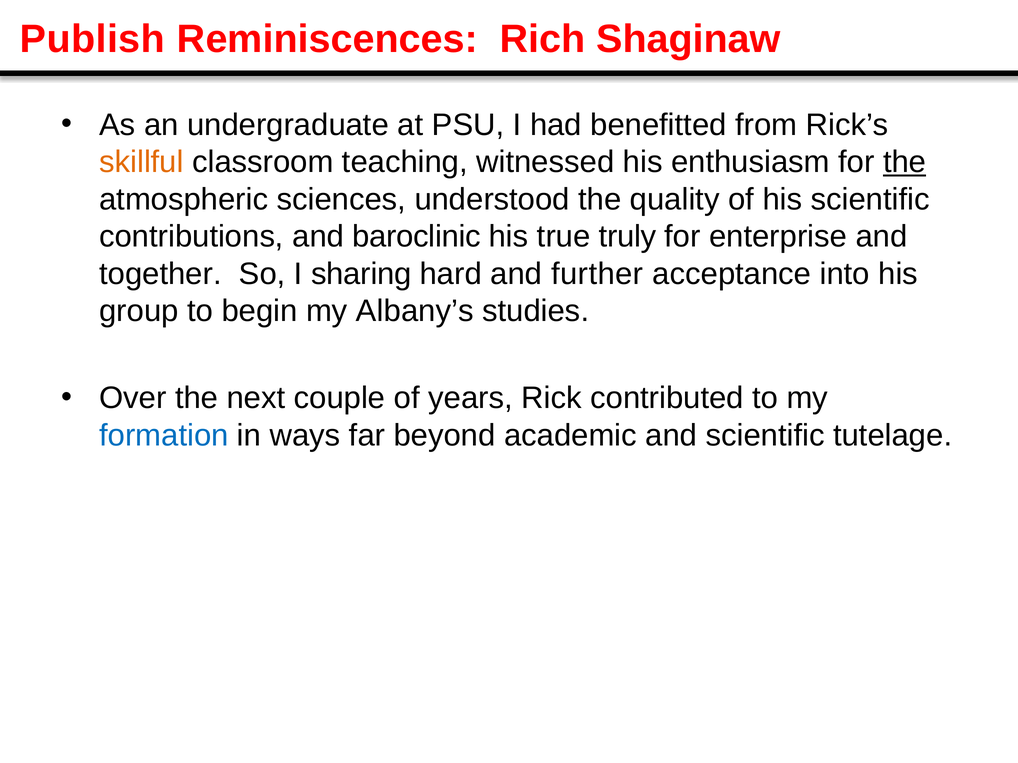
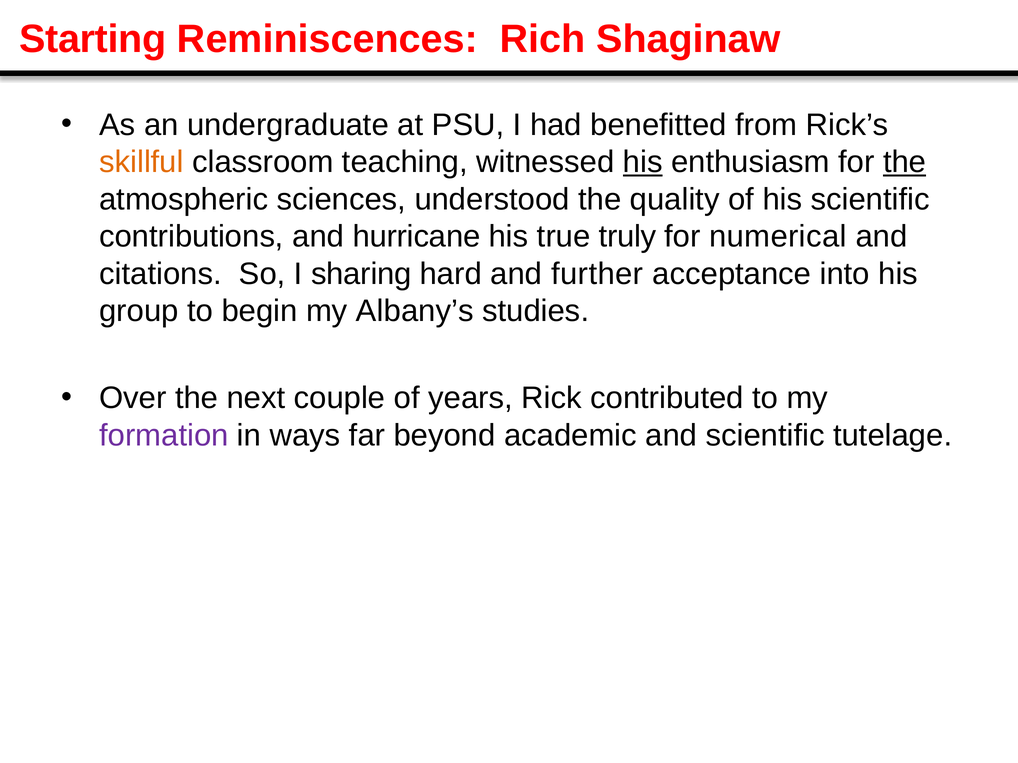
Publish: Publish -> Starting (93, 39)
his underline: none -> present (643, 162)
baroclinic: baroclinic -> hurricane (416, 237)
enterprise: enterprise -> numerical (778, 237)
together: together -> citations (160, 274)
formation colour: blue -> purple (164, 436)
